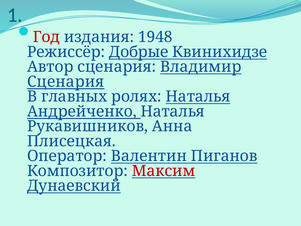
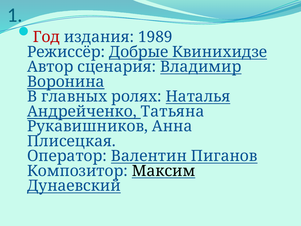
1948: 1948 -> 1989 (155, 37)
Сценария: Сценария -> Воронина (66, 82)
Андрейченко Наталья: Наталья -> Татьяна (173, 111)
Максим colour: red -> black (164, 171)
